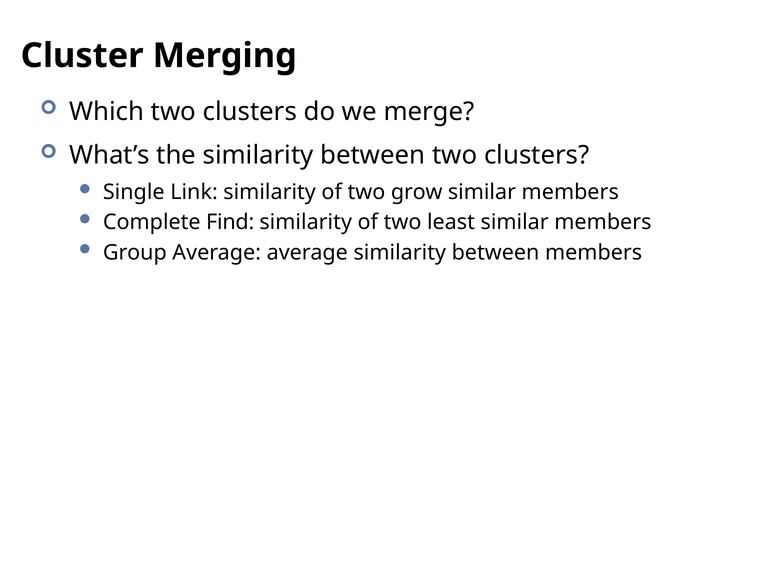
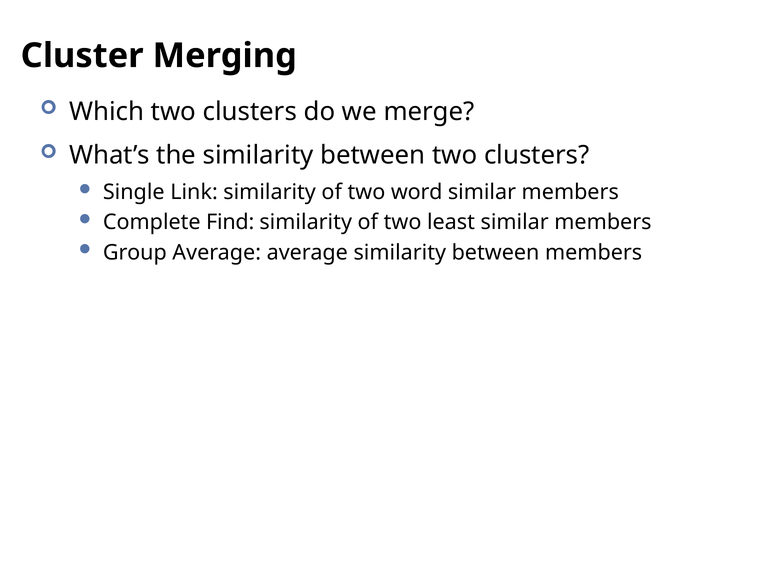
grow: grow -> word (417, 192)
